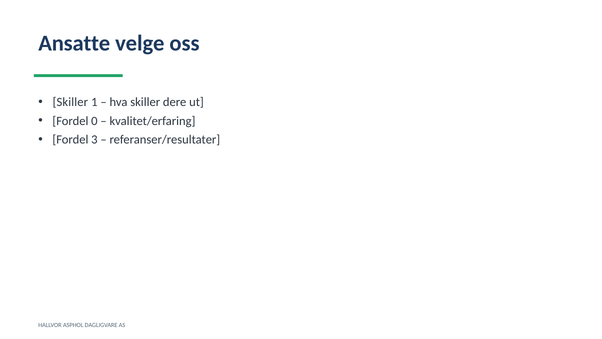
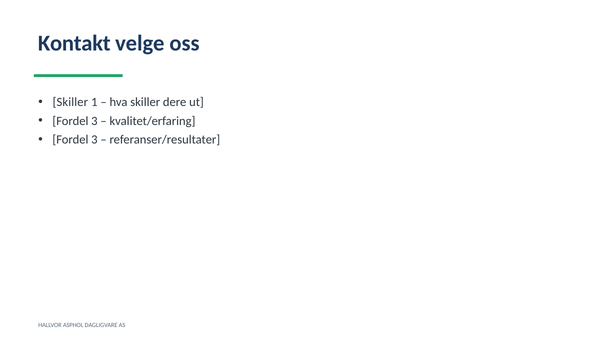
Ansatte: Ansatte -> Kontakt (74, 43)
0: 0 -> 3 (94, 121)
